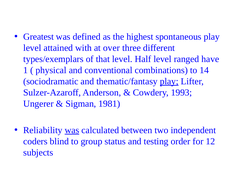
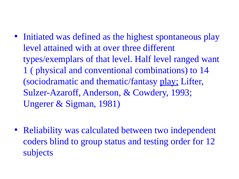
Greatest: Greatest -> Initiated (39, 37)
have: have -> want (210, 59)
was underline: present -> none (72, 130)
